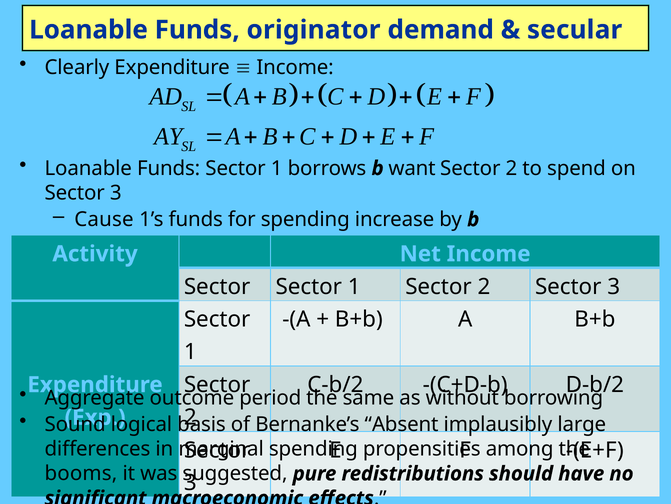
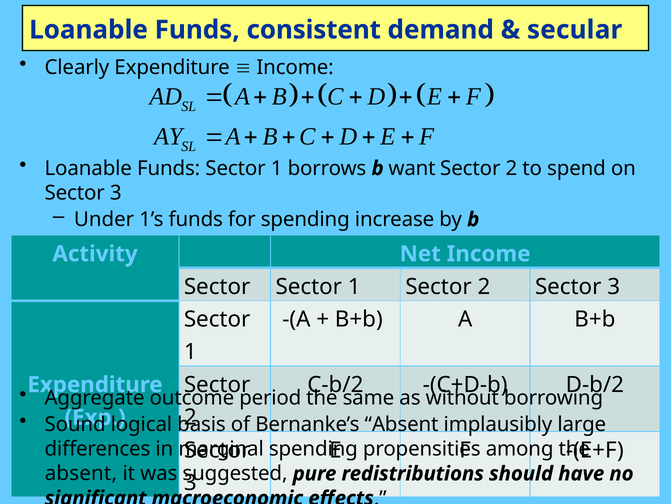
originator: originator -> consistent (314, 30)
Cause: Cause -> Under (104, 219)
booms: booms -> absent (81, 473)
